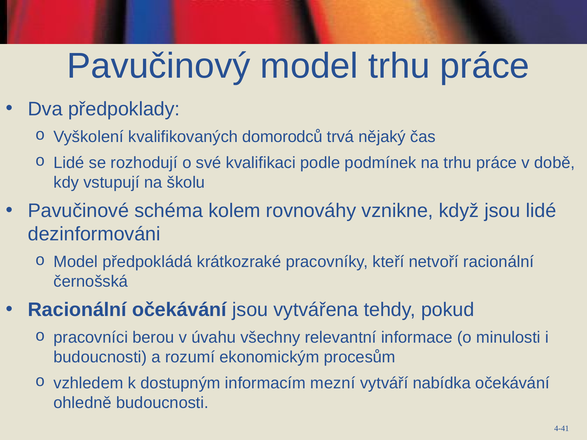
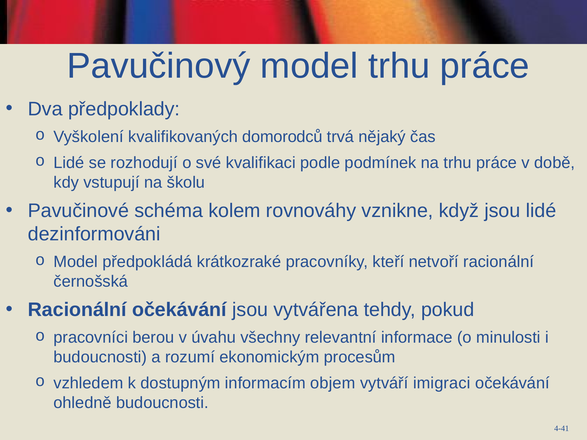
mezní: mezní -> objem (333, 383)
nabídka: nabídka -> imigraci (442, 383)
